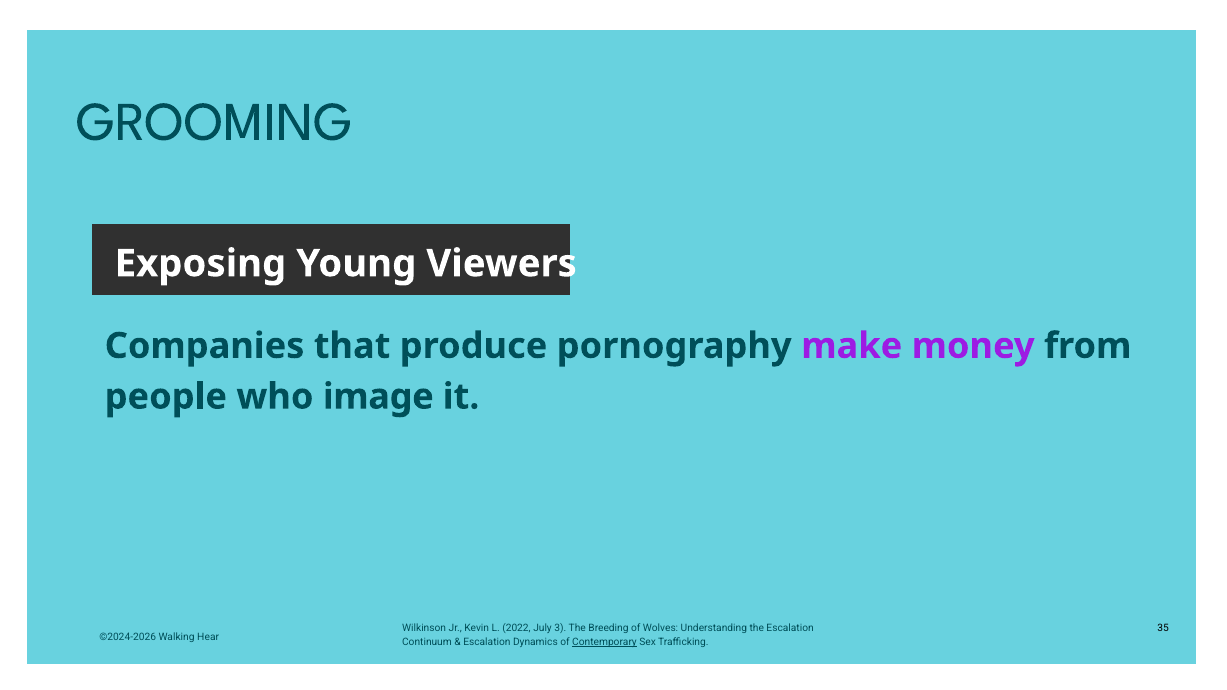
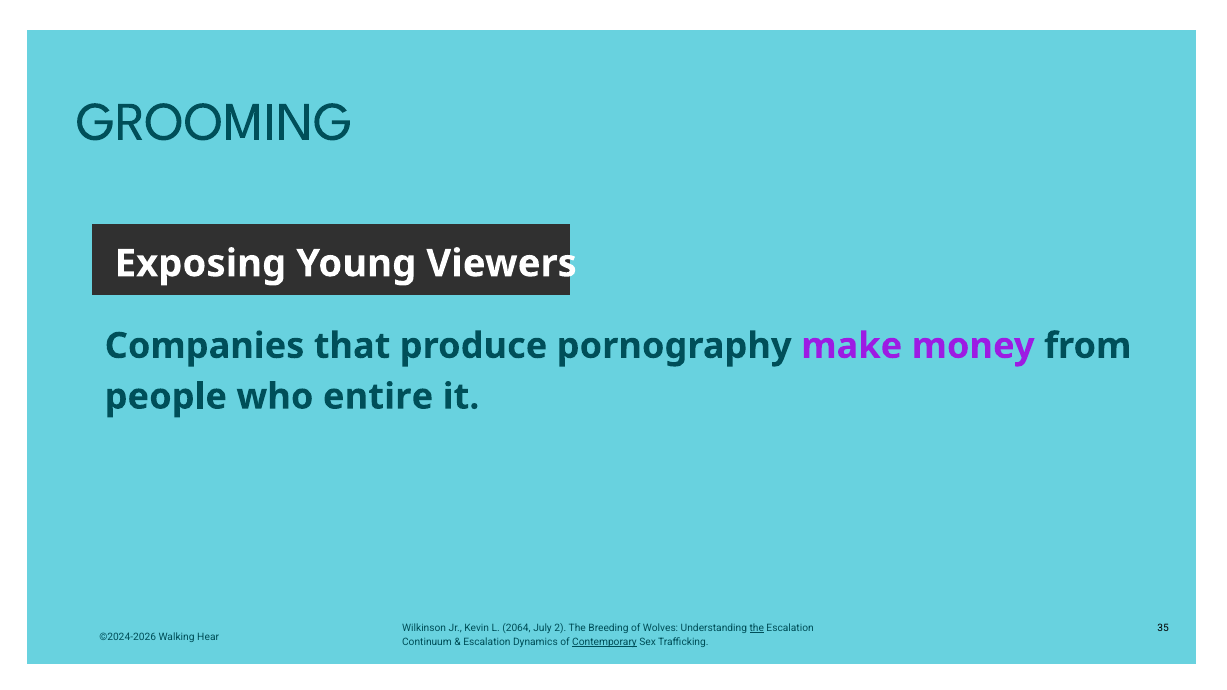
image: image -> entire (378, 397)
2022: 2022 -> 2064 (516, 628)
July 3: 3 -> 2 (560, 628)
the underline: none -> present (757, 628)
